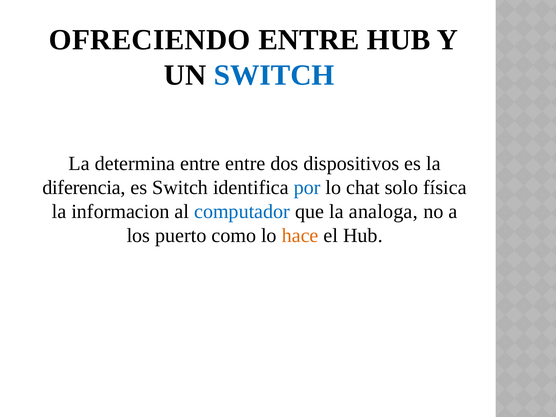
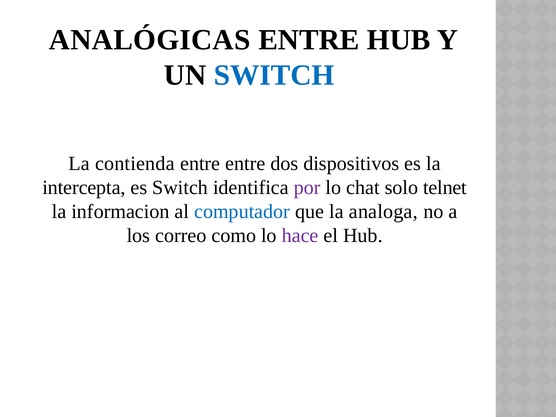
OFRECIENDO: OFRECIENDO -> ANALÓGICAS (150, 40)
determina: determina -> contienda (135, 163)
diferencia: diferencia -> intercepta (84, 187)
por colour: blue -> purple (307, 187)
física: física -> telnet (445, 187)
puerto: puerto -> correo (181, 236)
hace colour: orange -> purple (300, 236)
